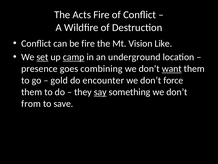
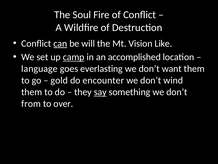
Acts: Acts -> Soul (82, 15)
can underline: none -> present (60, 43)
be fire: fire -> will (88, 43)
set underline: present -> none (42, 57)
underground: underground -> accomplished (134, 57)
presence: presence -> language (39, 69)
combining: combining -> everlasting (102, 69)
want underline: present -> none (172, 69)
force: force -> wind (173, 80)
save: save -> over (63, 103)
